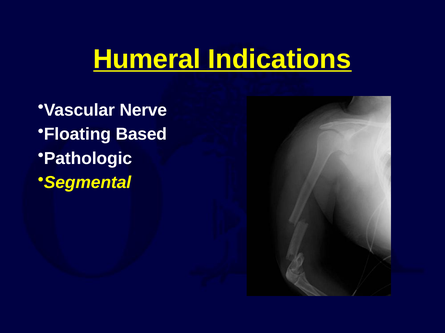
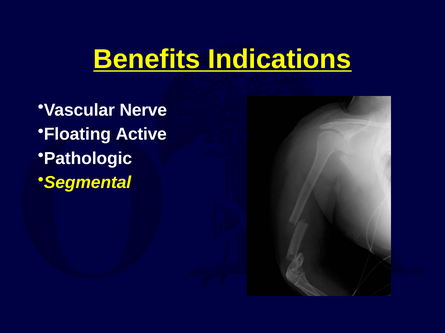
Humeral: Humeral -> Benefits (147, 59)
Based: Based -> Active (141, 134)
